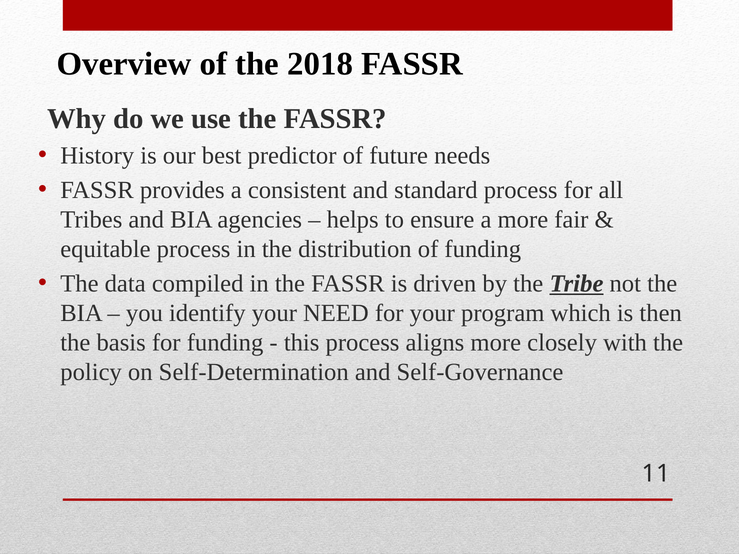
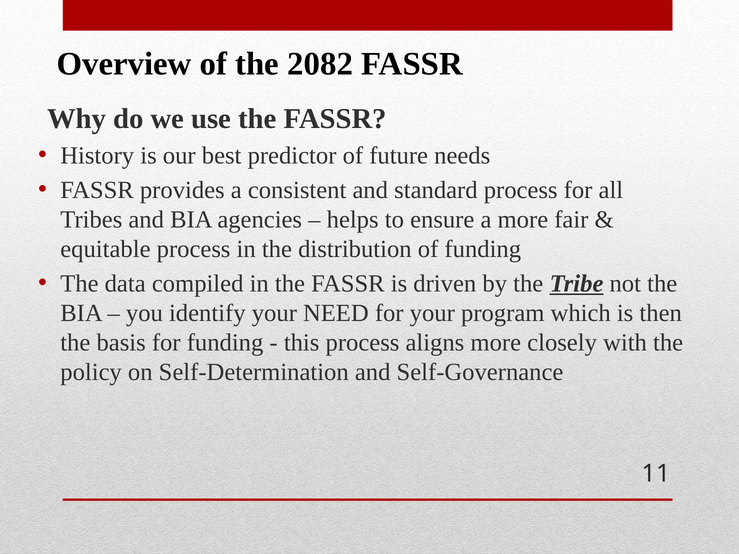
2018: 2018 -> 2082 (320, 64)
